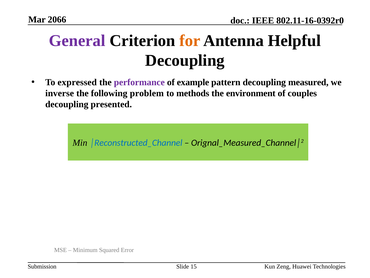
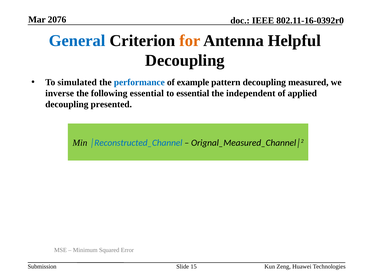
2066: 2066 -> 2076 (57, 20)
General colour: purple -> blue (77, 41)
expressed: expressed -> simulated (77, 82)
performance colour: purple -> blue (139, 82)
following problem: problem -> essential (147, 93)
to methods: methods -> essential (193, 93)
environment: environment -> independent (251, 93)
couples: couples -> applied (302, 93)
